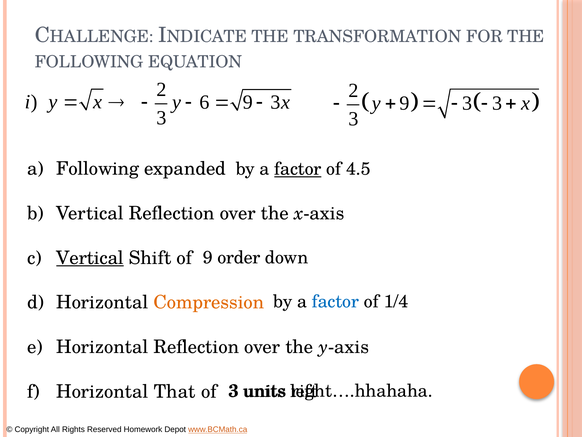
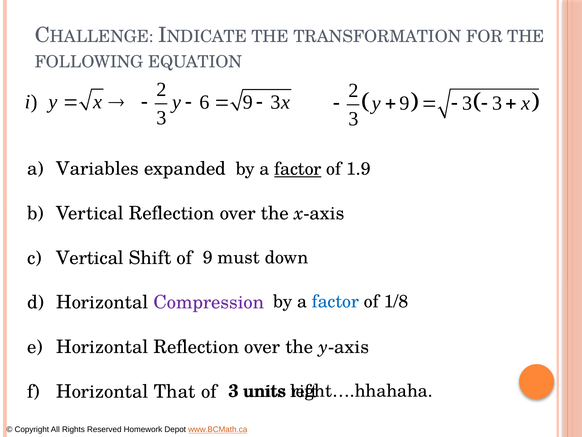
a Following: Following -> Variables (98, 168)
4.5: 4.5 -> 1.9 (358, 169)
order: order -> must (239, 257)
Vertical underline: present -> none (90, 258)
1/4: 1/4 -> 1/8 (396, 301)
Compression colour: orange -> purple (209, 302)
